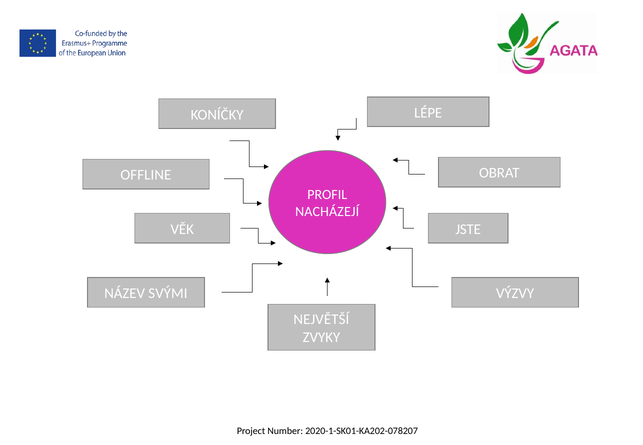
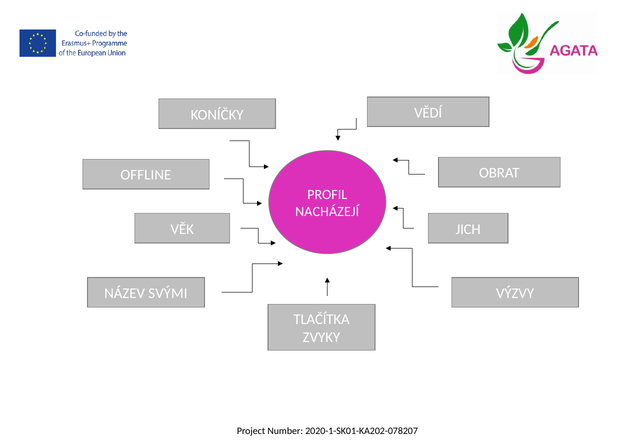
LÉPE: LÉPE -> VĚDÍ (428, 113)
JSTE: JSTE -> JICH (468, 229)
NEJVĚTŠÍ: NEJVĚTŠÍ -> TLAČÍTKA (322, 320)
